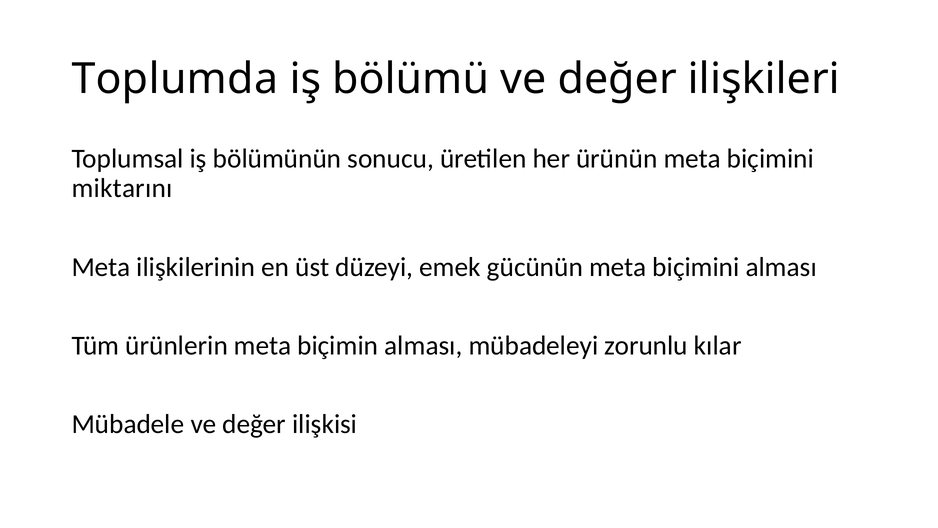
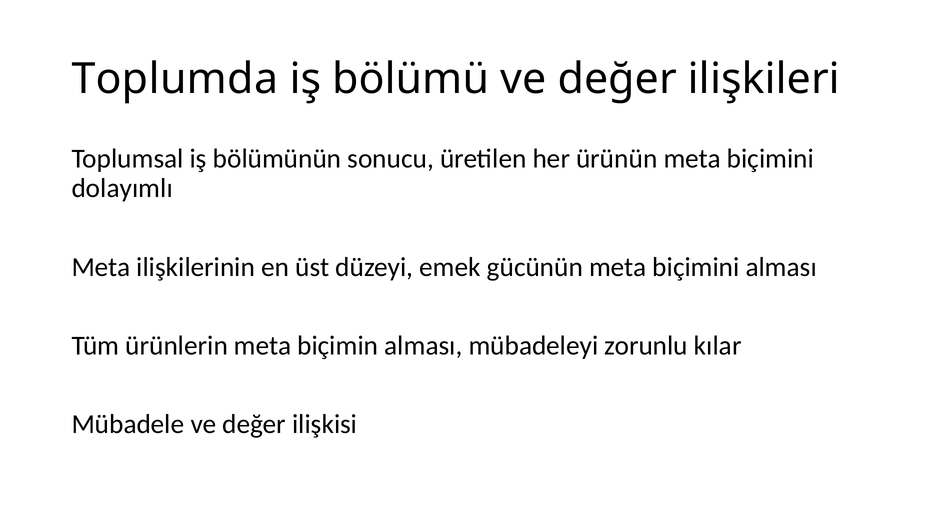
miktarını: miktarını -> dolayımlı (122, 188)
